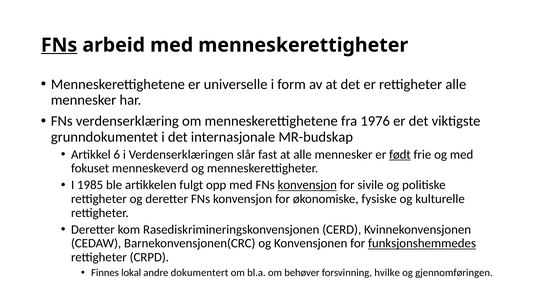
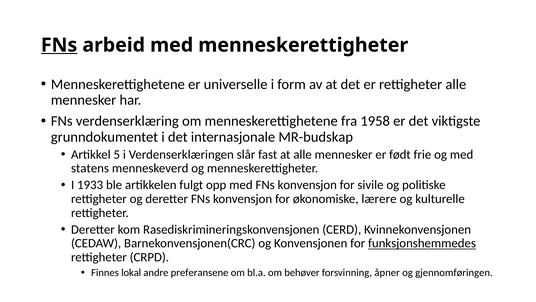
1976: 1976 -> 1958 (375, 121)
6: 6 -> 5 (117, 154)
født underline: present -> none (400, 154)
fokuset: fokuset -> statens (90, 168)
1985: 1985 -> 1933 (90, 185)
konvensjon underline: present -> none (307, 185)
fysiske: fysiske -> lærere (379, 199)
dokumentert: dokumentert -> preferansene (200, 272)
hvilke: hvilke -> åpner (387, 272)
